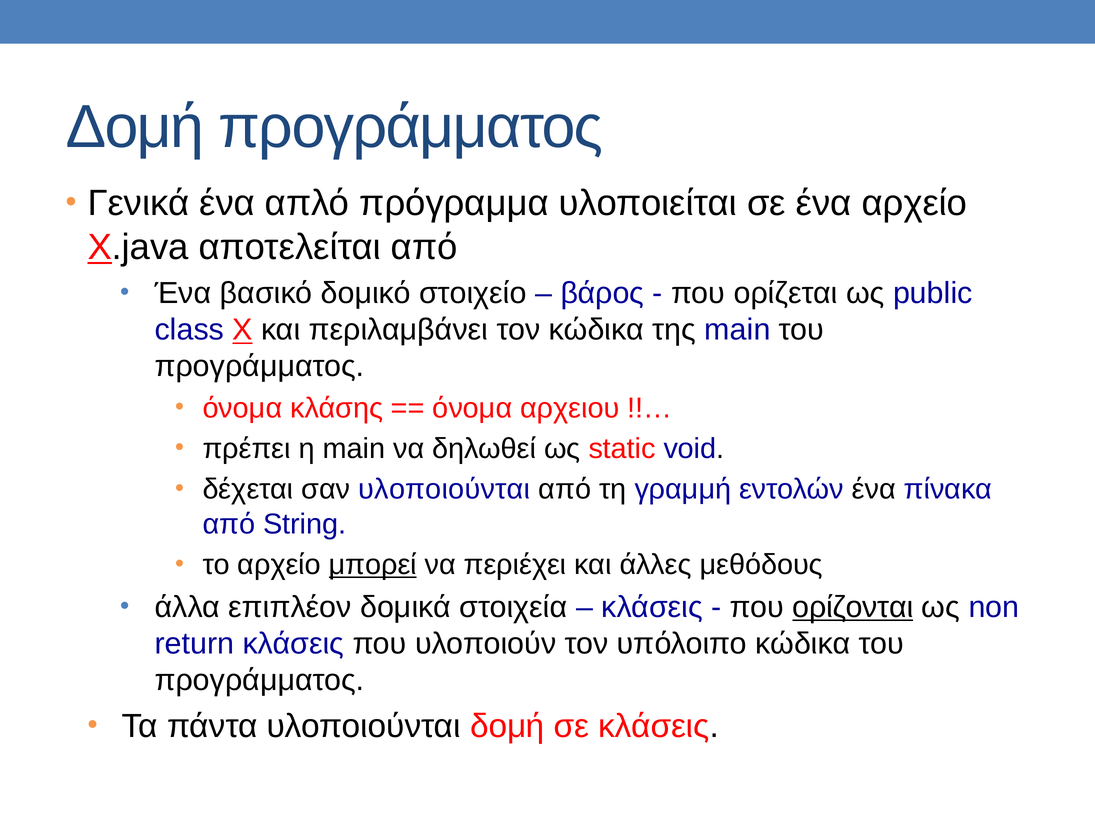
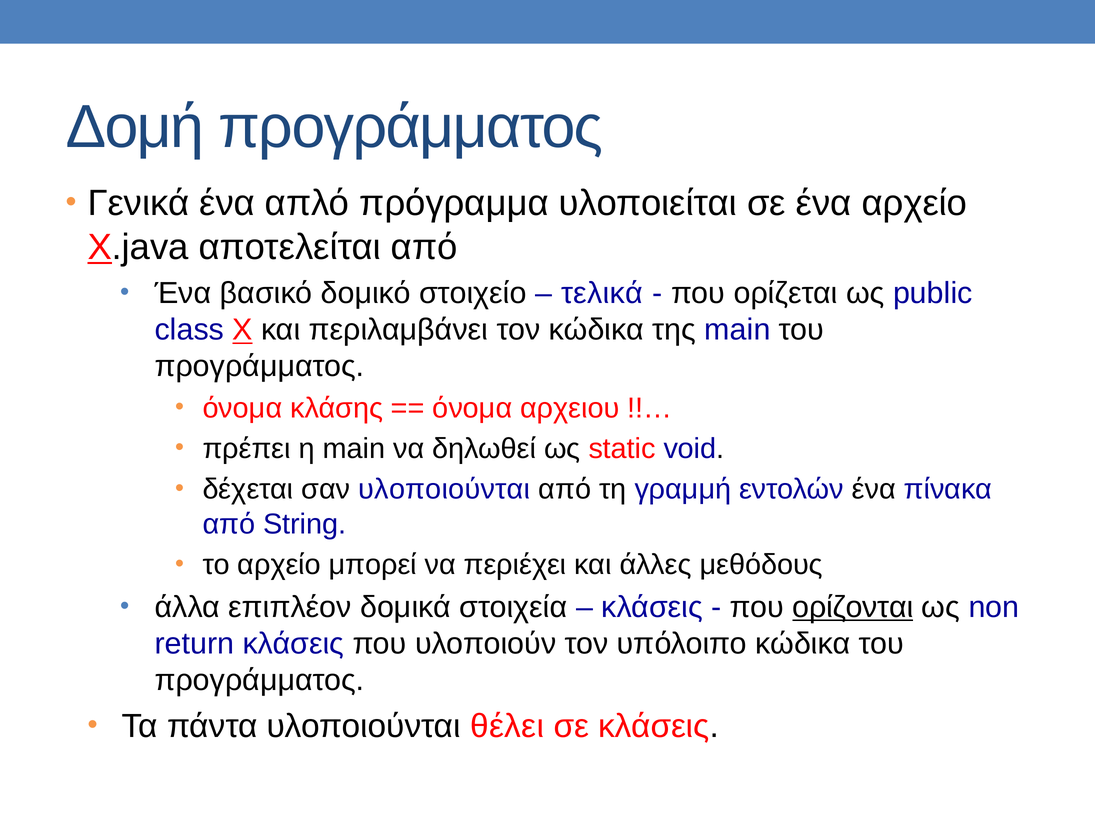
βάρος: βάρος -> τελικά (602, 294)
μπορεί underline: present -> none (373, 565)
υλοποιούνται δομή: δομή -> θέλει (507, 726)
